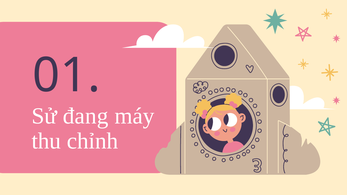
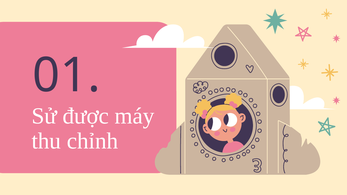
đang: đang -> được (86, 116)
